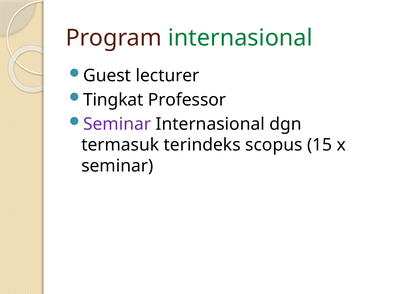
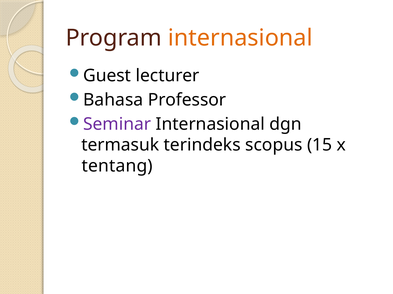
internasional colour: green -> orange (240, 38)
Tingkat: Tingkat -> Bahasa (113, 100)
seminar: seminar -> tentang (117, 166)
